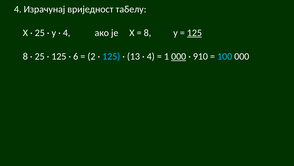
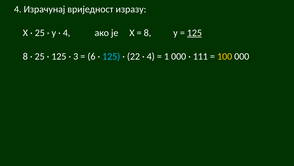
табелу: табелу -> изразу (131, 9)
6: 6 -> 3 (76, 56)
2: 2 -> 6 (91, 56)
13: 13 -> 22 (133, 56)
000 underline: present -> none (179, 56)
910: 910 -> 111 (200, 56)
100 colour: light blue -> yellow (225, 56)
